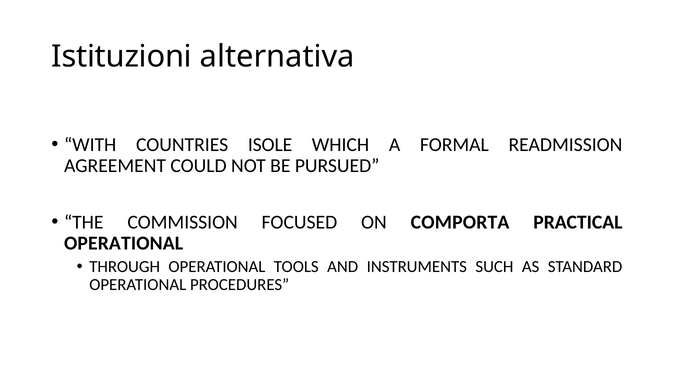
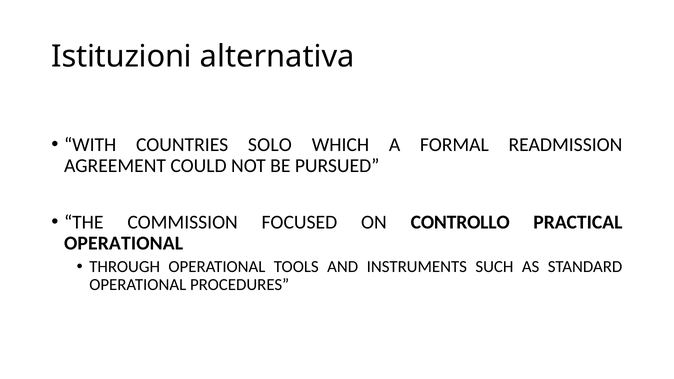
ISOLE: ISOLE -> SOLO (270, 145)
COMPORTA: COMPORTA -> CONTROLLO (460, 222)
